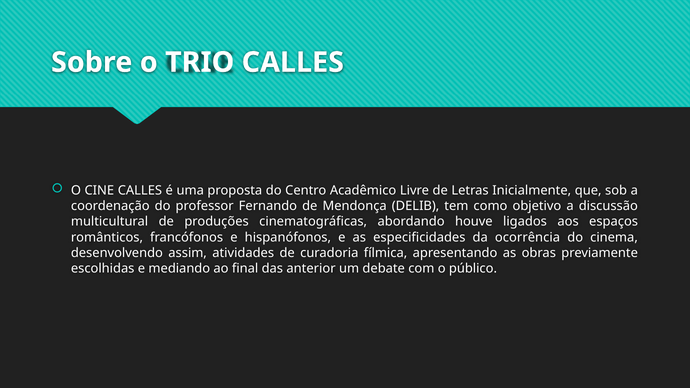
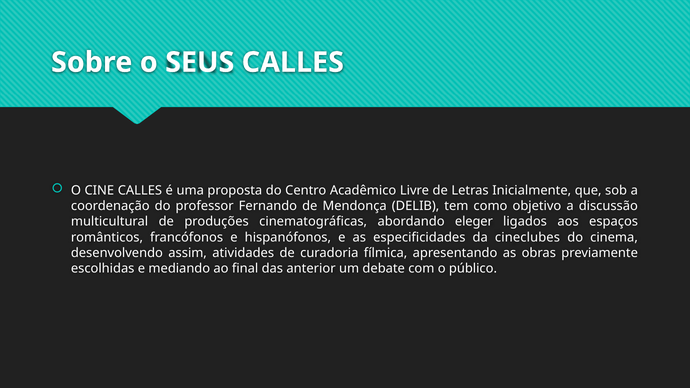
TRIO: TRIO -> SEUS (200, 62)
houve: houve -> eleger (474, 222)
ocorrência: ocorrência -> cineclubes (527, 237)
